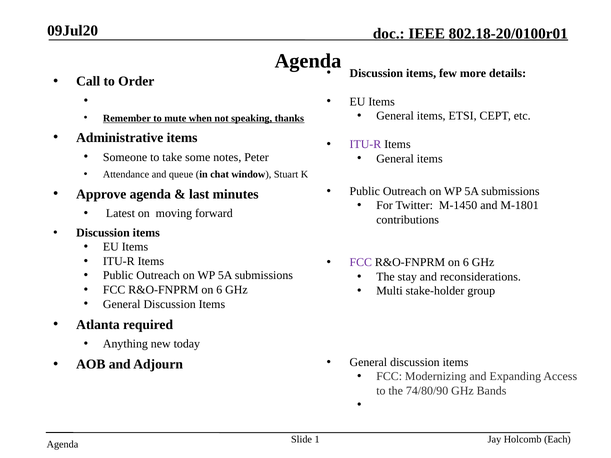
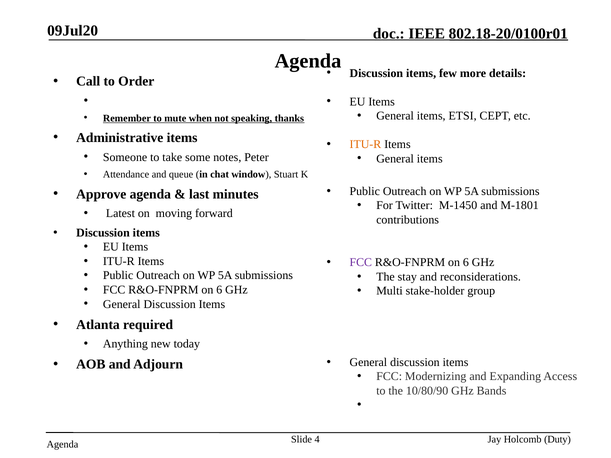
ITU-R colour: purple -> orange (365, 144)
74/80/90: 74/80/90 -> 10/80/90 (427, 391)
1: 1 -> 4 (317, 439)
Each: Each -> Duty (557, 439)
